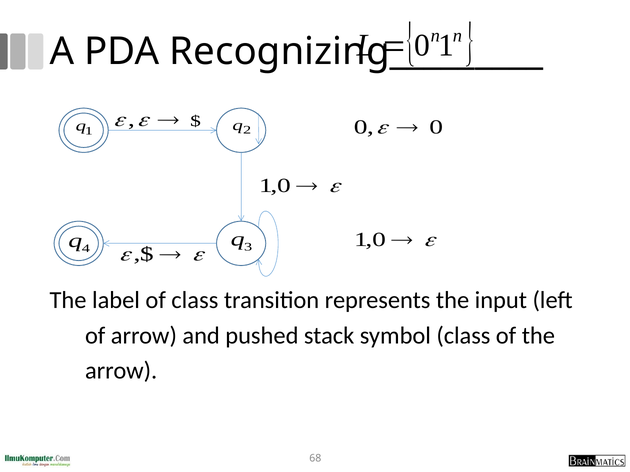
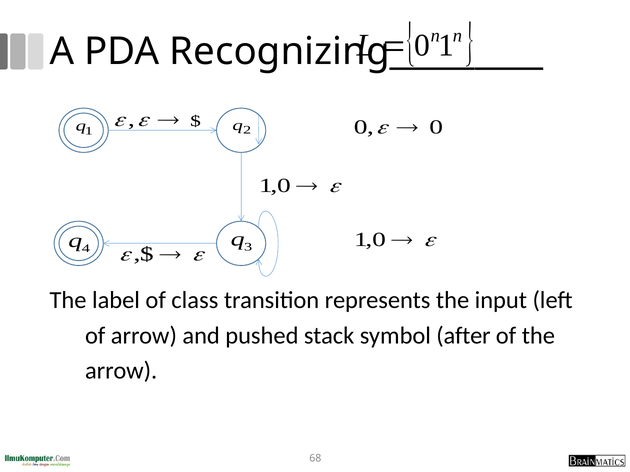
symbol class: class -> after (463, 336)
